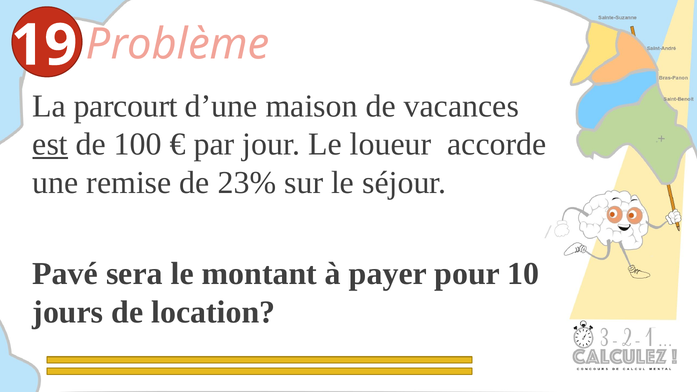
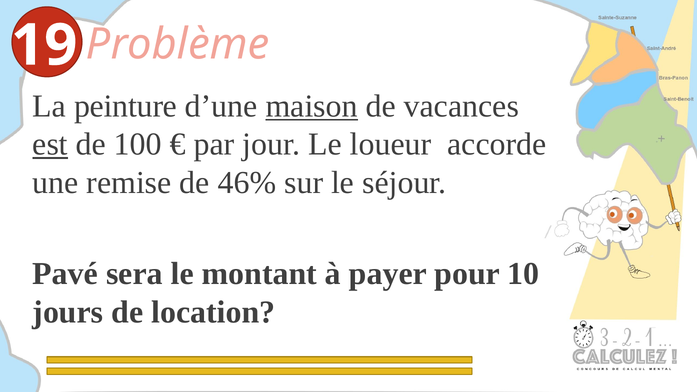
parcourt: parcourt -> peinture (126, 106)
maison underline: none -> present (312, 106)
23%: 23% -> 46% (247, 183)
